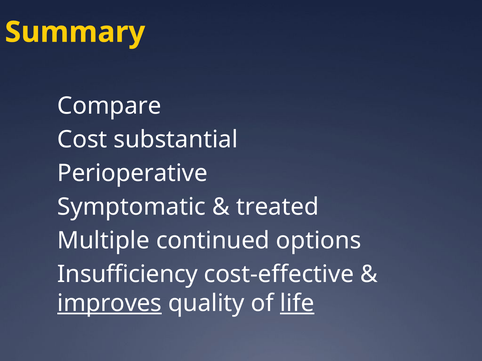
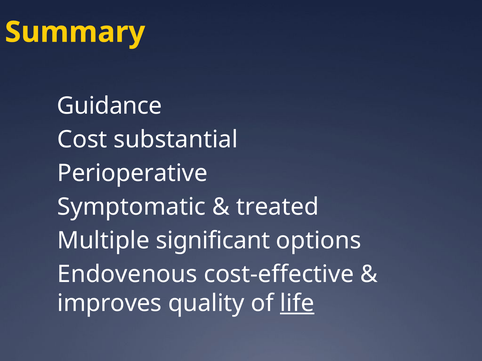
Compare: Compare -> Guidance (110, 106)
continued: continued -> significant (213, 241)
Insufficiency: Insufficiency -> Endovenous (127, 275)
improves underline: present -> none (110, 304)
